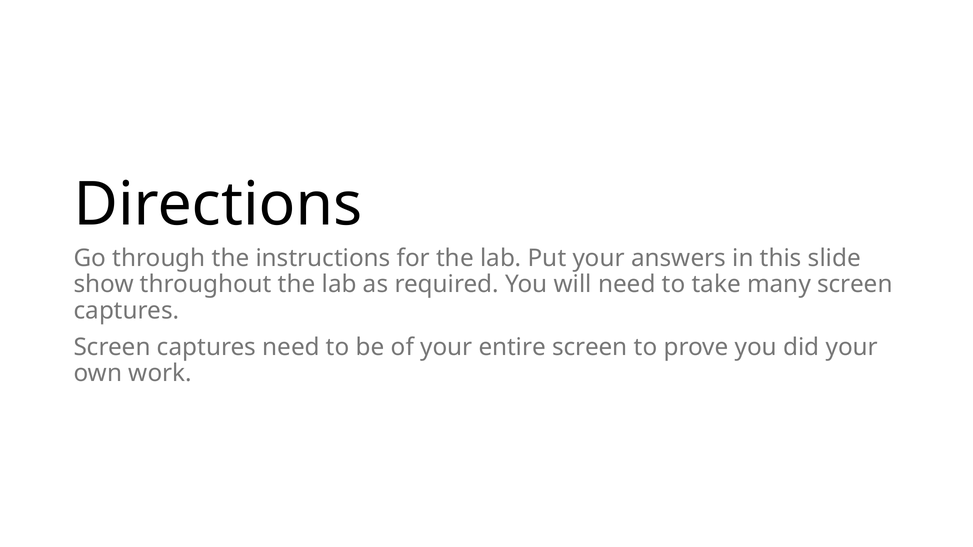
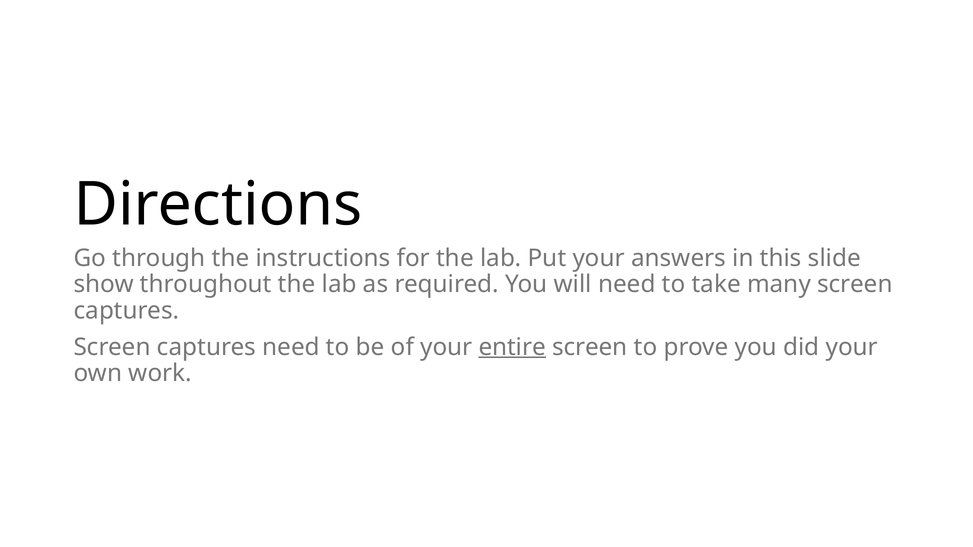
entire underline: none -> present (512, 347)
